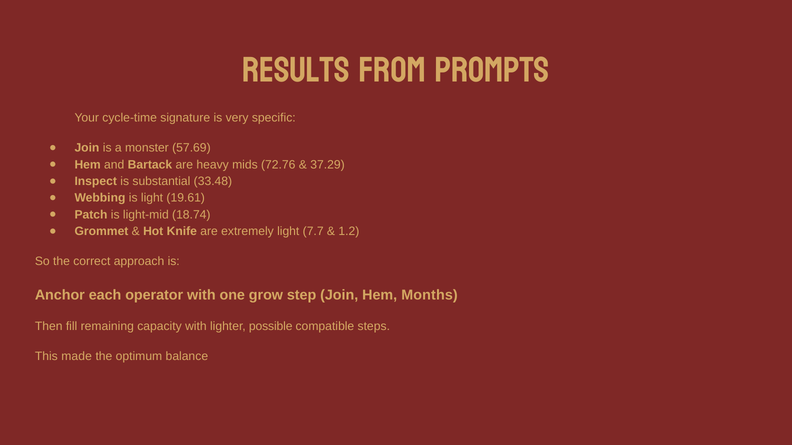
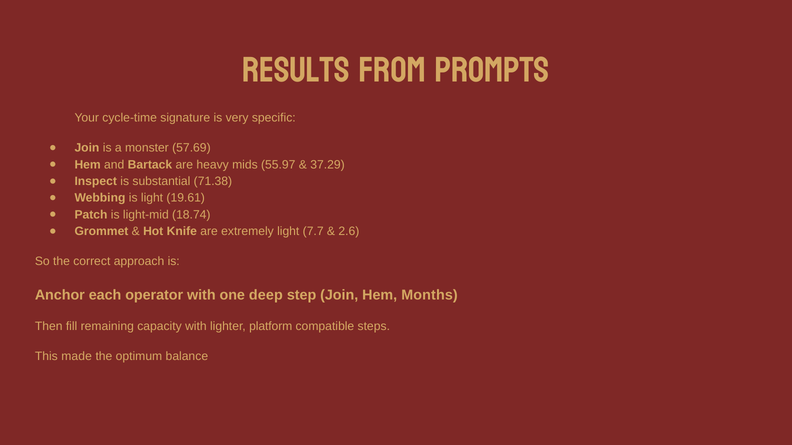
72.76: 72.76 -> 55.97 (278, 165)
33.48: 33.48 -> 71.38 (213, 181)
1.2: 1.2 -> 2.6 (349, 232)
grow: grow -> deep (266, 296)
possible: possible -> platform (271, 327)
